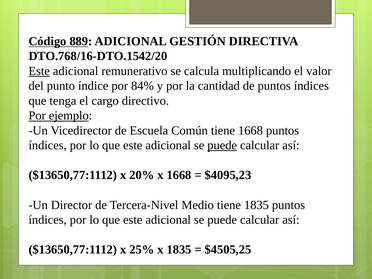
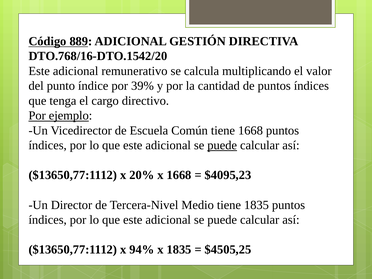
Este underline: present -> none (39, 71)
84%: 84% -> 39% (142, 86)
25%: 25% -> 94% (142, 250)
